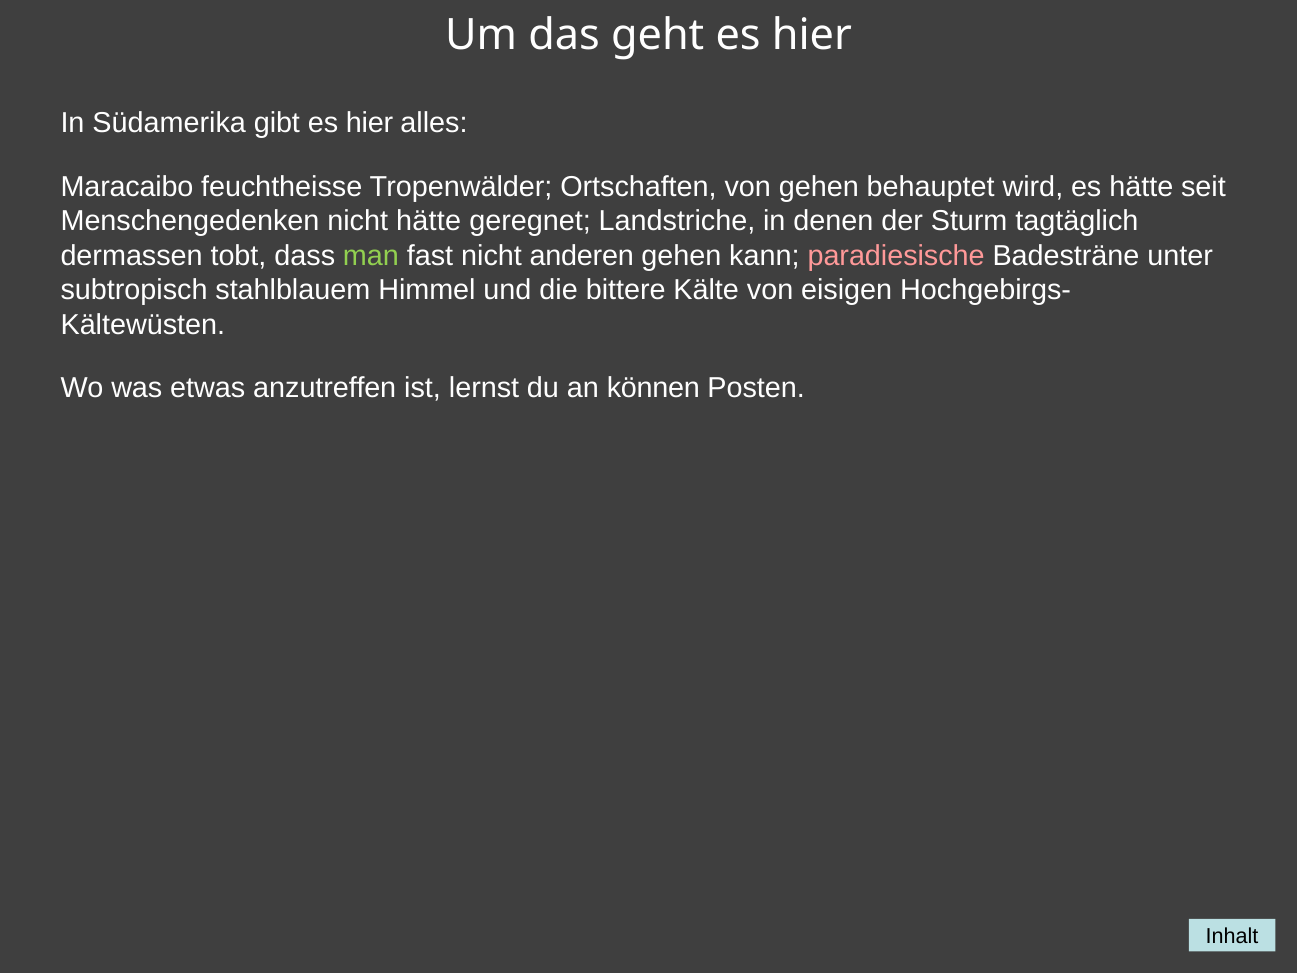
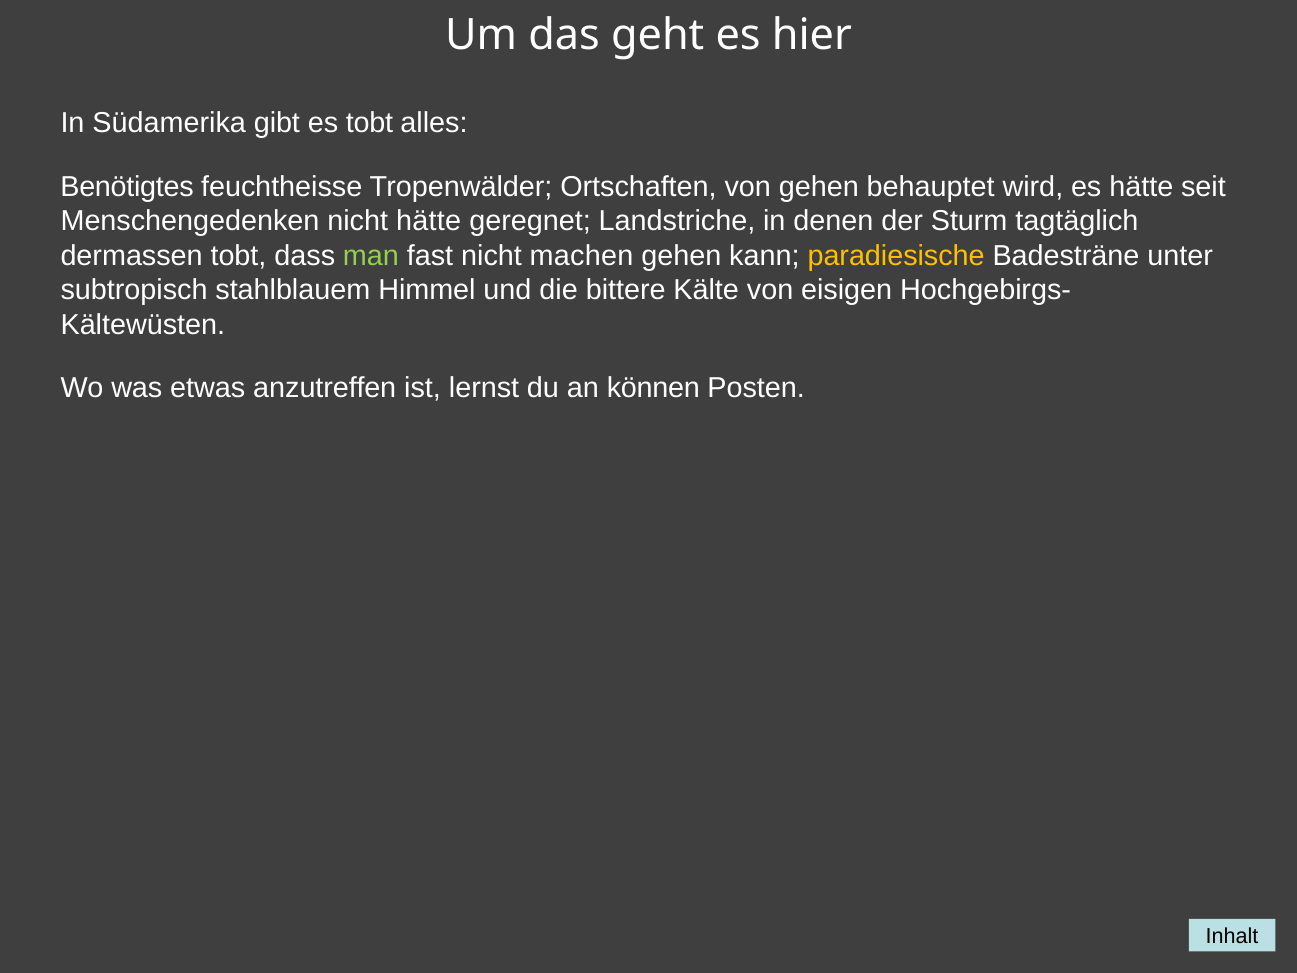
gibt es hier: hier -> tobt (370, 123)
Maracaibo: Maracaibo -> Benötigtes (127, 186)
anderen: anderen -> machen (582, 256)
paradiesische colour: pink -> yellow (896, 256)
